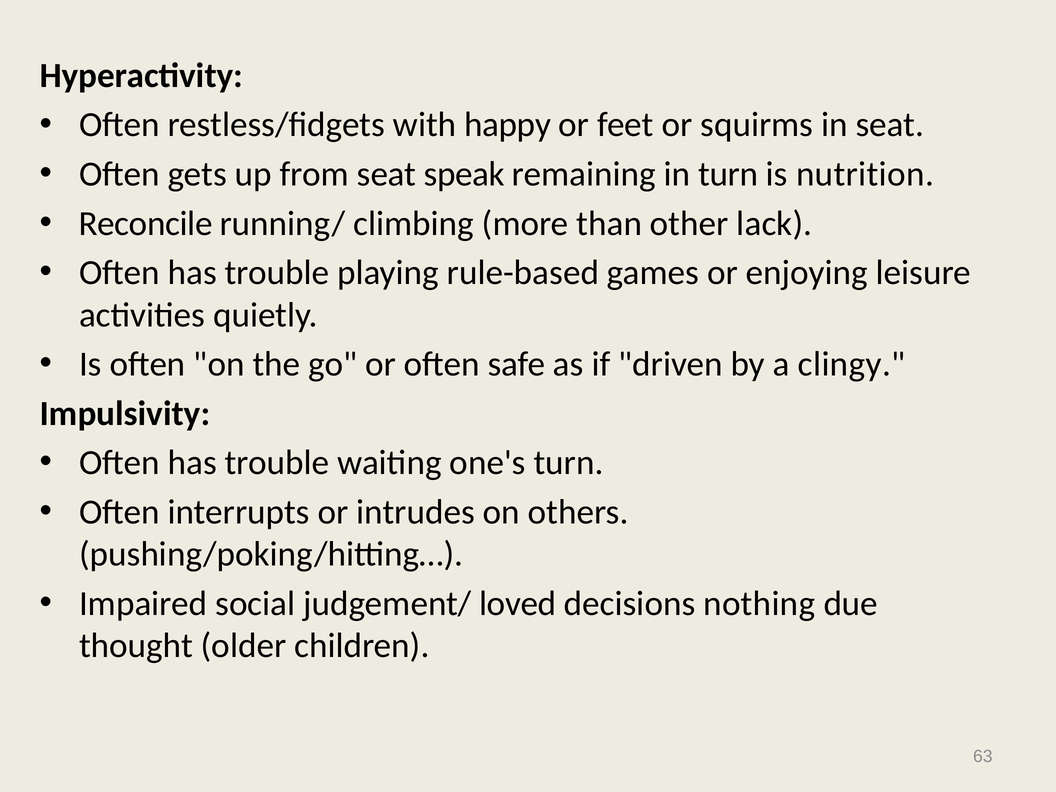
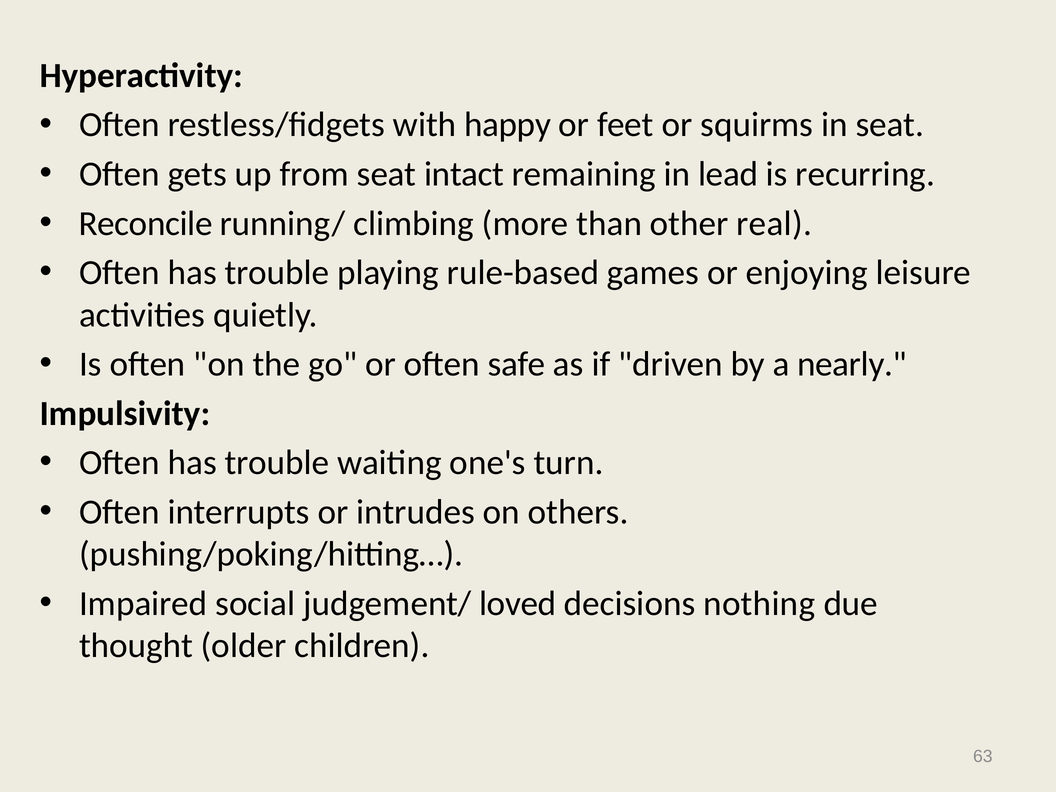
speak: speak -> intact (464, 174)
in turn: turn -> lead (728, 174)
nutrition: nutrition -> recurring (865, 174)
lack: lack -> real (774, 223)
clingy: clingy -> nearly (852, 364)
